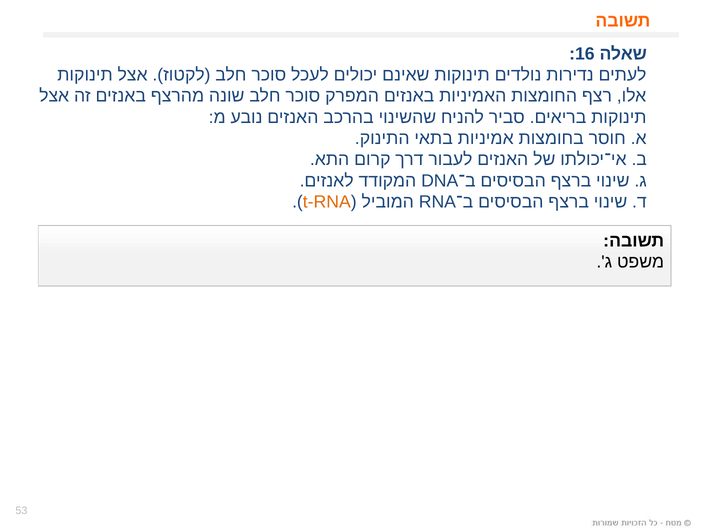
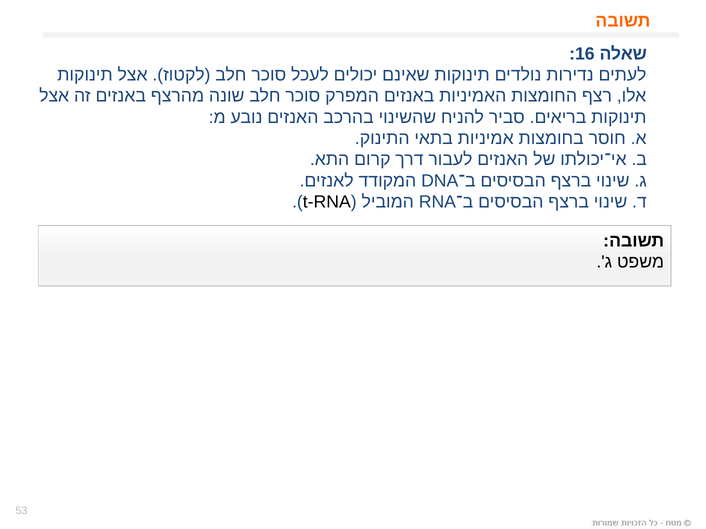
t-RNA colour: orange -> black (327, 202)
